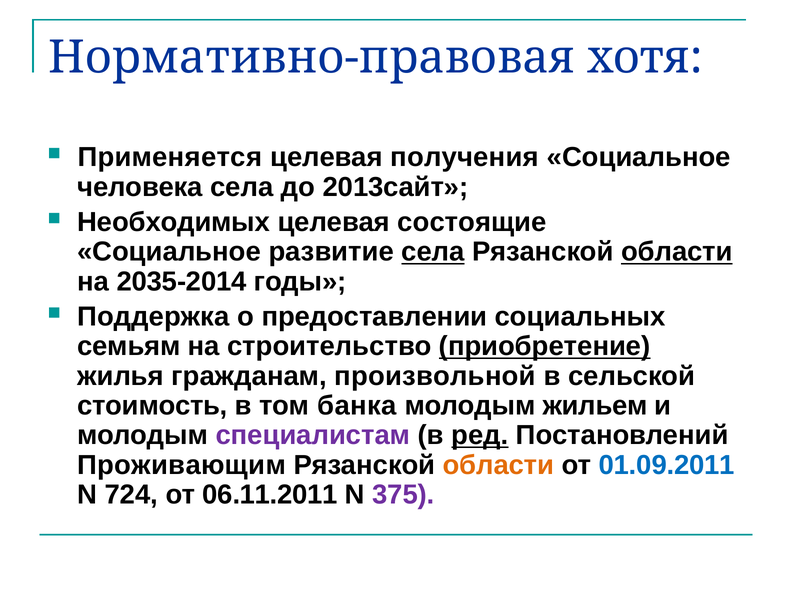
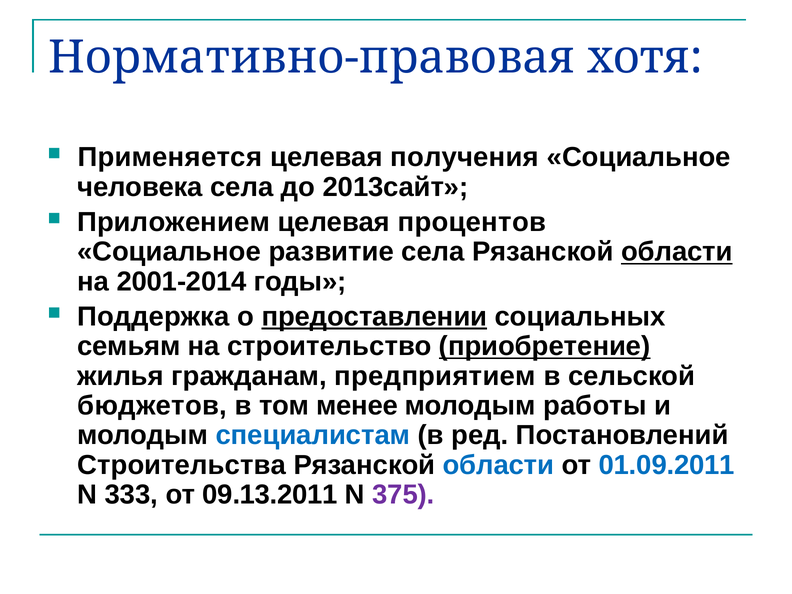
Необходимых: Необходимых -> Приложением (174, 222)
состоящие: состоящие -> процентов (472, 222)
села underline: present -> none (433, 252)
2035-2014: 2035-2014 -> 2001-2014 (182, 281)
предоставлении underline: none -> present (374, 317)
произвольной: произвольной -> предприятием (435, 376)
стоимость: стоимость -> бюджетов (152, 406)
банка: банка -> менее (357, 406)
жильем: жильем -> работы (595, 406)
специалистам colour: purple -> blue (313, 435)
ред underline: present -> none (480, 435)
Проживающим: Проживающим -> Строительства (182, 465)
области colour: orange -> blue (498, 465)
724: 724 -> 333 (131, 495)
06.11.2011: 06.11.2011 -> 09.13.2011 (270, 495)
